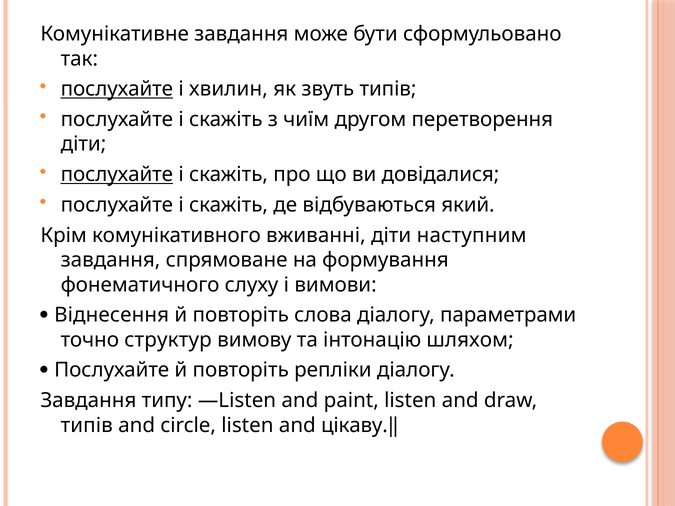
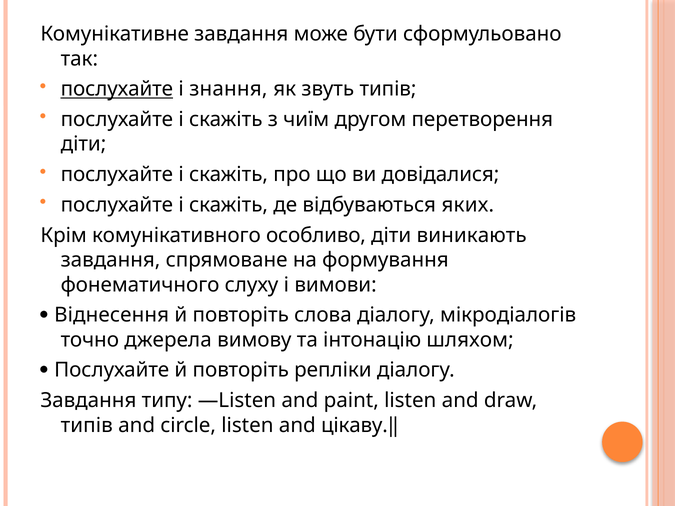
хвилин: хвилин -> знання (228, 89)
послухайте underline: present -> none (117, 175)
який: який -> яких (468, 205)
вживанні: вживанні -> особливо (316, 235)
наступним: наступним -> виникають (472, 235)
параметрами: параметрами -> мікродіалогів (508, 315)
структур: структур -> джерела (168, 340)
